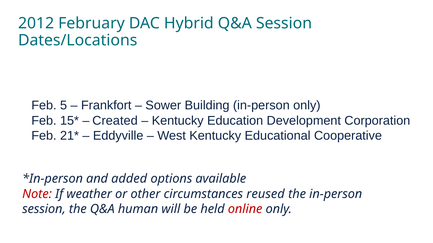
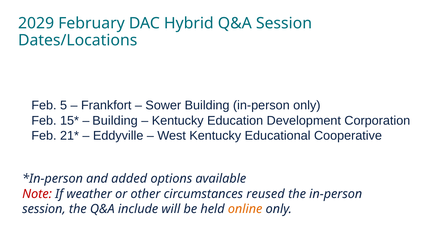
2012: 2012 -> 2029 (36, 23)
Created: Created -> Building (115, 121)
human: human -> include (138, 210)
online colour: red -> orange (245, 210)
